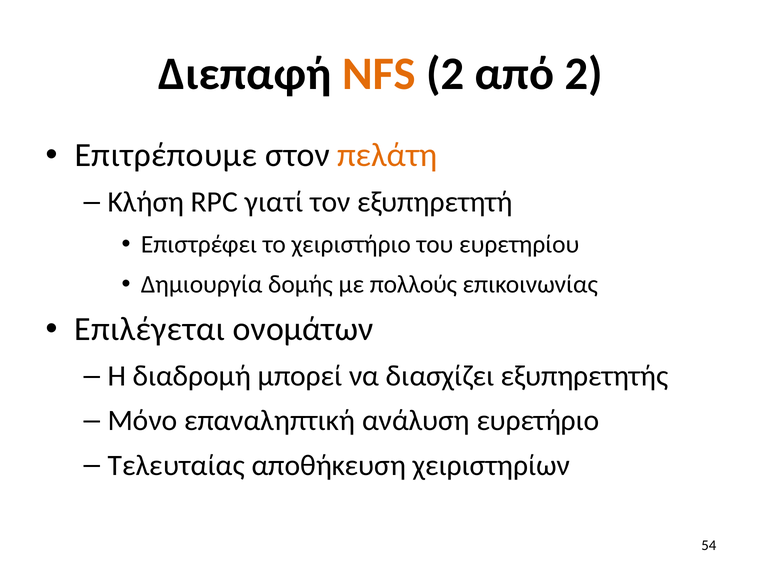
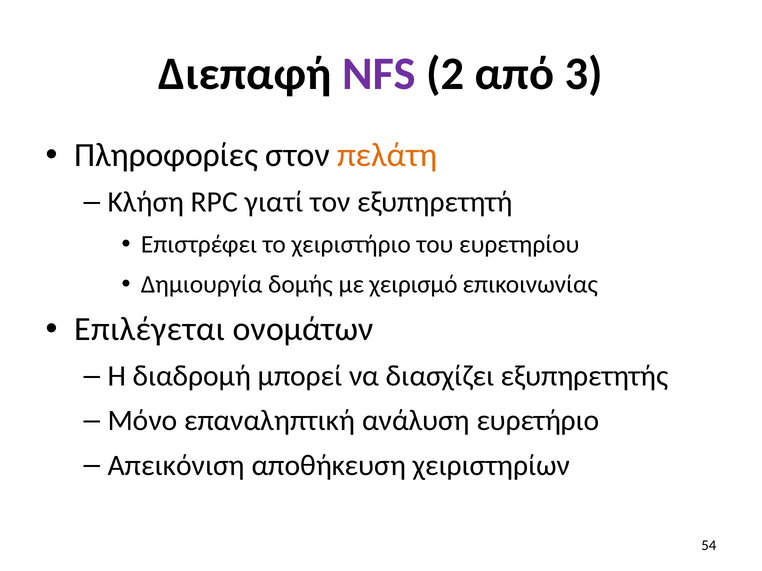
NFS colour: orange -> purple (379, 74)
από 2: 2 -> 3 (584, 74)
Επιτρέπουμε: Επιτρέπουμε -> Πληροφορίες (166, 155)
πολλούς: πολλούς -> χειρισμό (413, 285)
Τελευταίας: Τελευταίας -> Απεικόνιση (176, 466)
